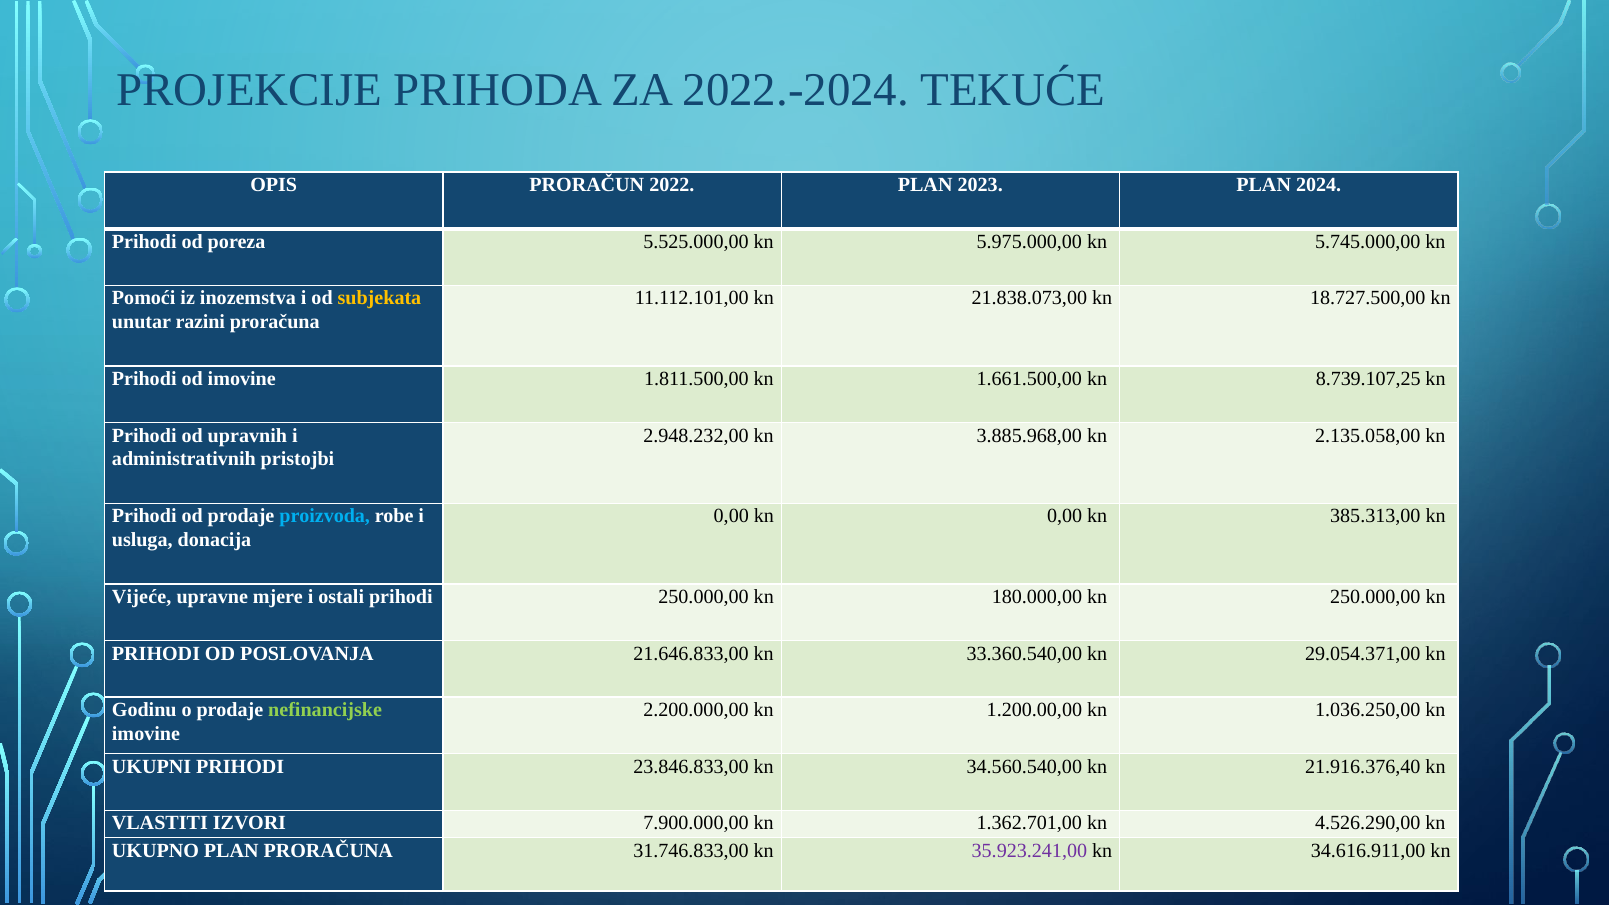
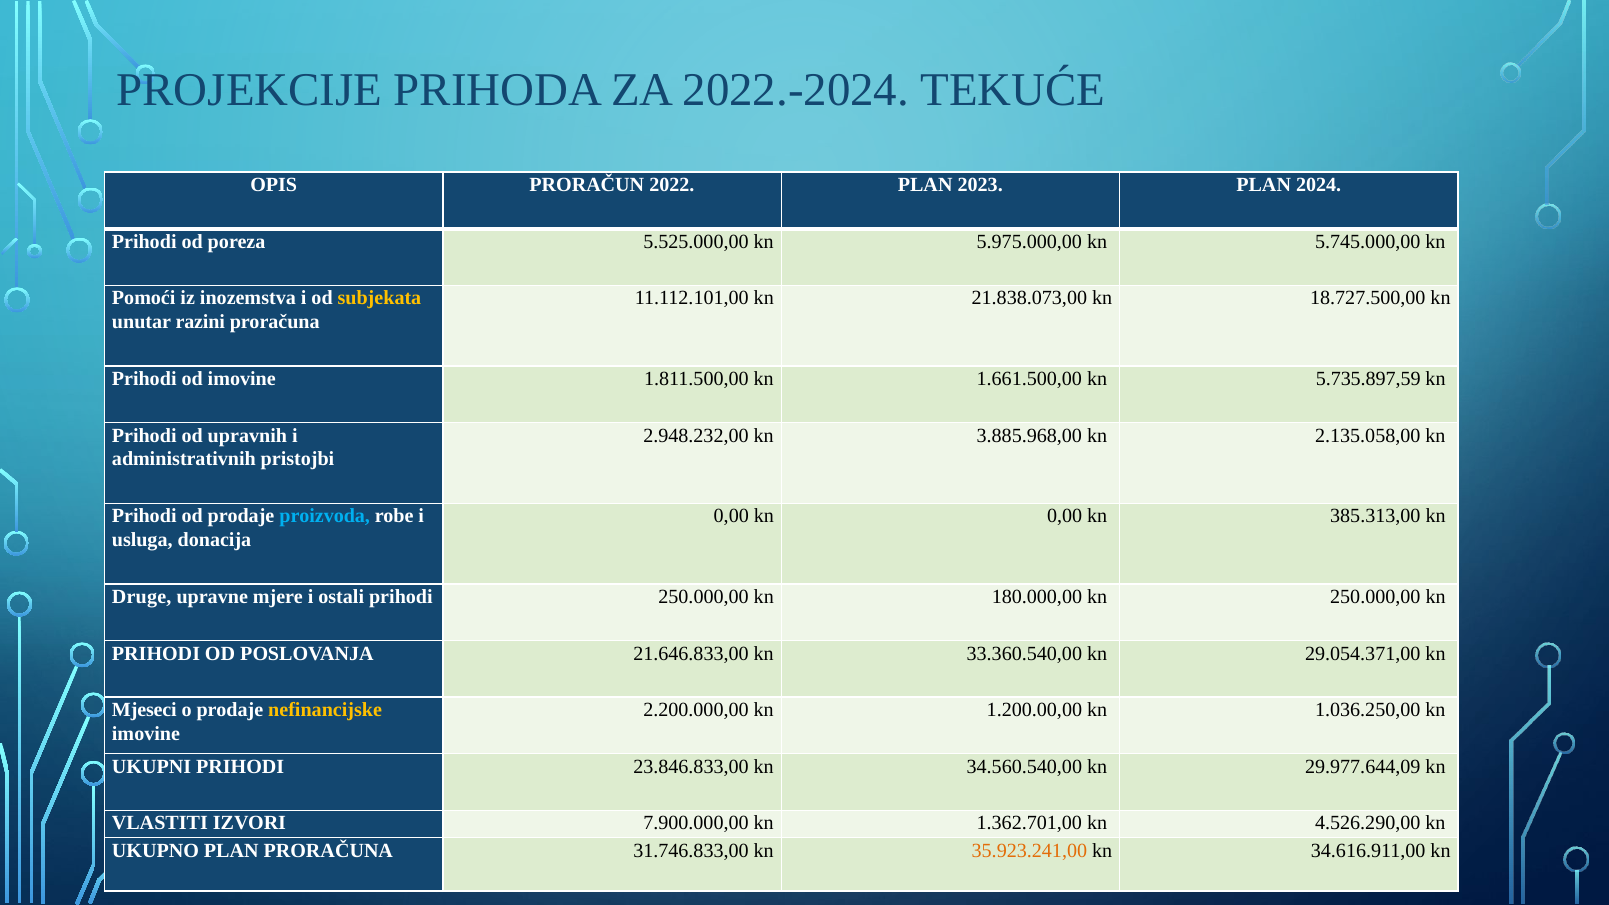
8.739.107,25: 8.739.107,25 -> 5.735.897,59 (1368, 379)
Vijeće: Vijeće -> Druge (142, 597)
Godinu: Godinu -> Mjeseci (144, 710)
nefinancijske colour: light green -> yellow (325, 710)
21.916.376,40: 21.916.376,40 -> 29.977.644,09 (1363, 767)
35.923.241,00 colour: purple -> orange (1029, 850)
